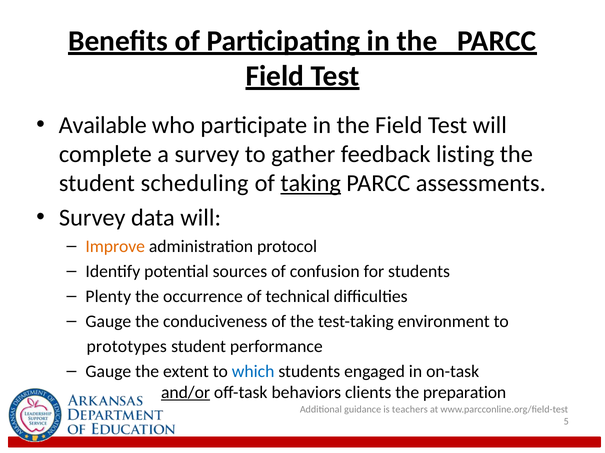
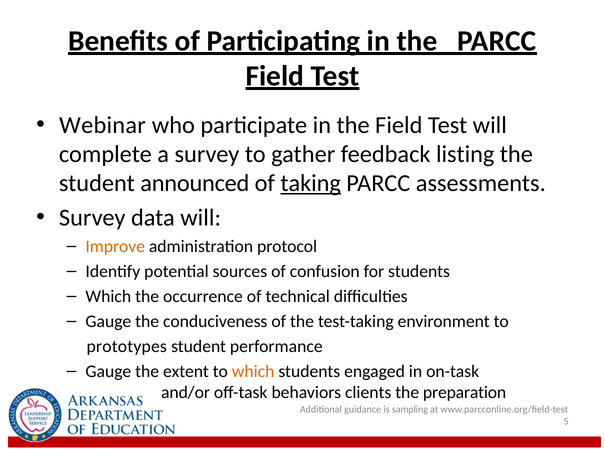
Available: Available -> Webinar (103, 125)
scheduling: scheduling -> announced (195, 184)
Plenty: Plenty -> Which (108, 297)
which colour: blue -> orange (253, 372)
and/or underline: present -> none (186, 393)
teachers: teachers -> sampling (410, 410)
